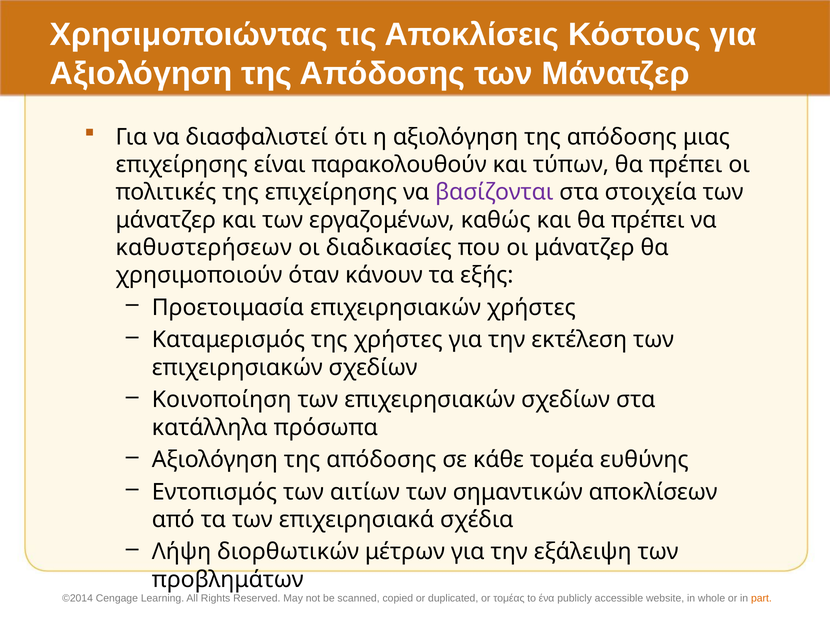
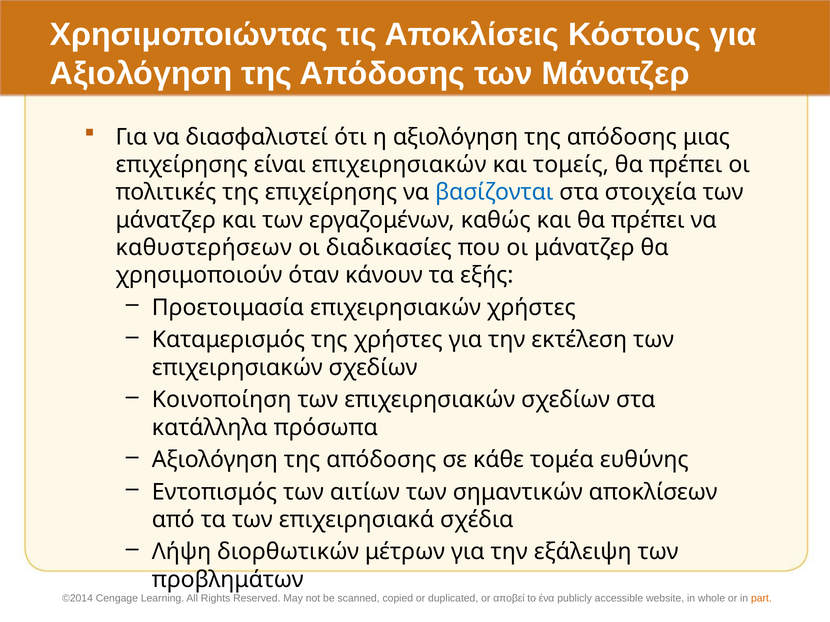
είναι παρακολουθούν: παρακολουθούν -> επιχειρησιακών (399, 165)
τύπων: τύπων -> τομείς (571, 165)
βασίζονται colour: purple -> blue (494, 193)
τομέας: τομέας -> αποβεί (509, 599)
